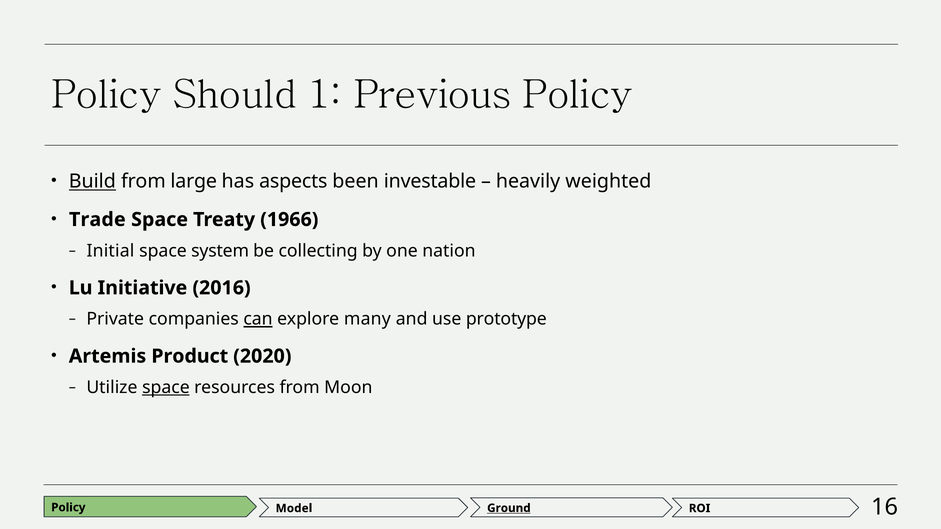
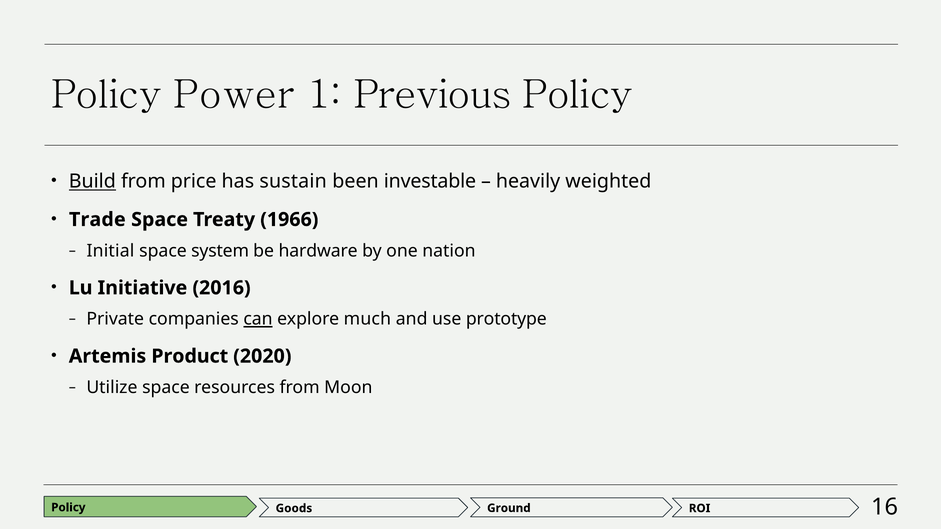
Should: Should -> Power (234, 95)
large: large -> price (194, 182)
aspects: aspects -> sustain (293, 182)
collecting: collecting -> hardware (318, 251)
many: many -> much (367, 319)
space underline: present -> none (166, 388)
Ground underline: present -> none (509, 508)
Model: Model -> Goods (294, 509)
